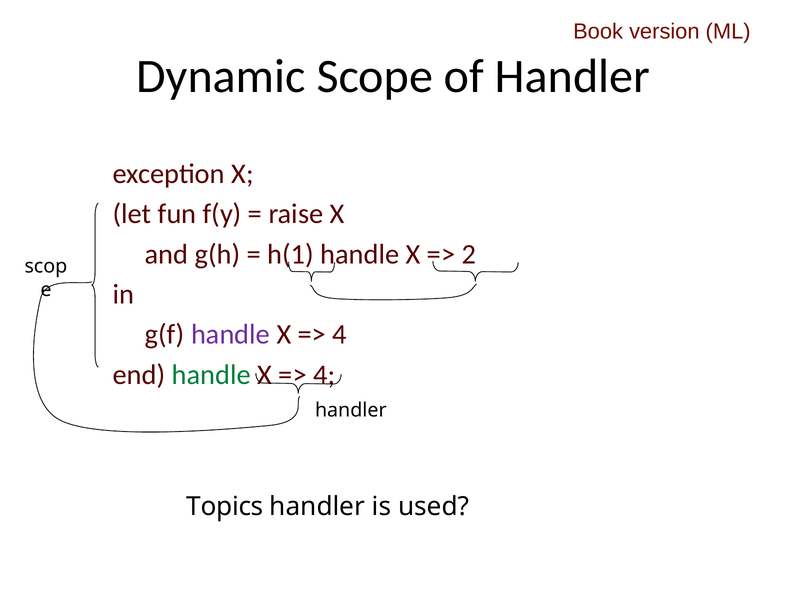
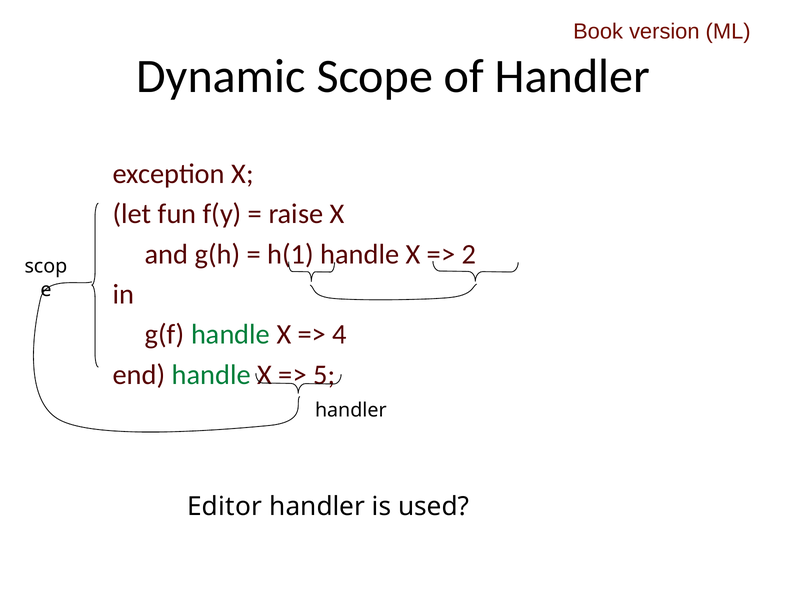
handle colour: purple -> green (231, 335)
4: 4 -> 5 (324, 375)
Topics: Topics -> Editor (225, 507)
